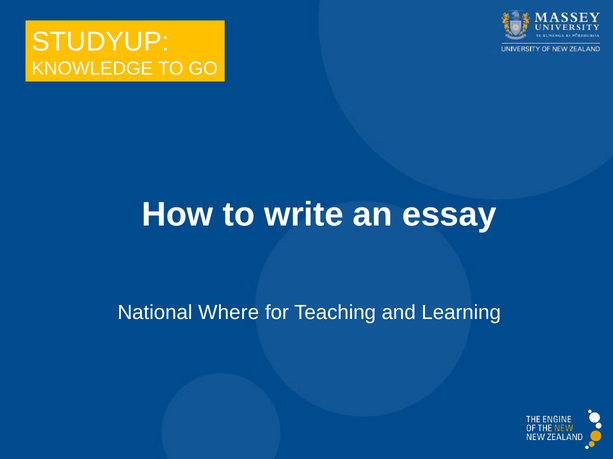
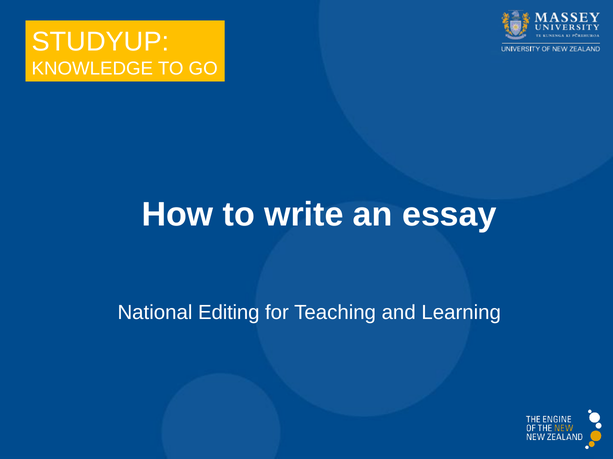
Where: Where -> Editing (229, 313)
